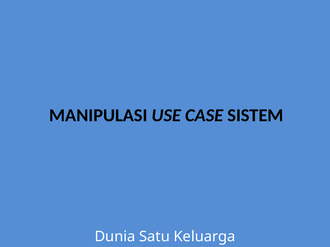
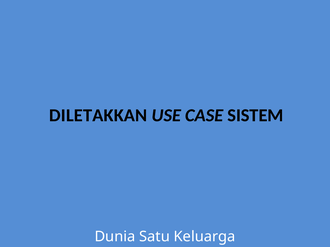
MANIPULASI: MANIPULASI -> DILETAKKAN (98, 116)
